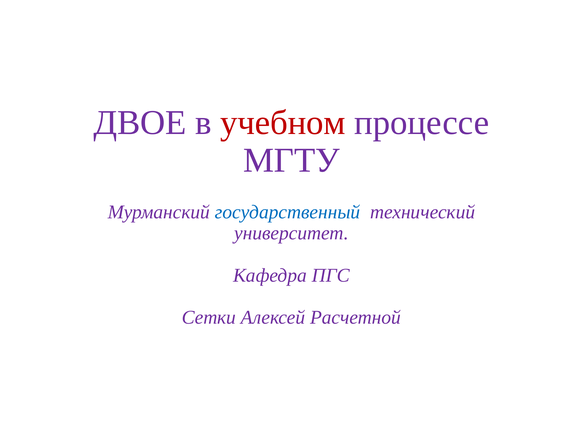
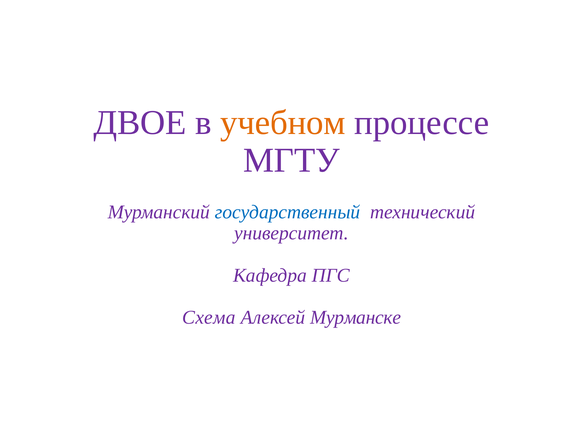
учебном colour: red -> orange (283, 122)
Сетки: Сетки -> Схема (209, 317)
Расчетной: Расчетной -> Мурманске (356, 317)
